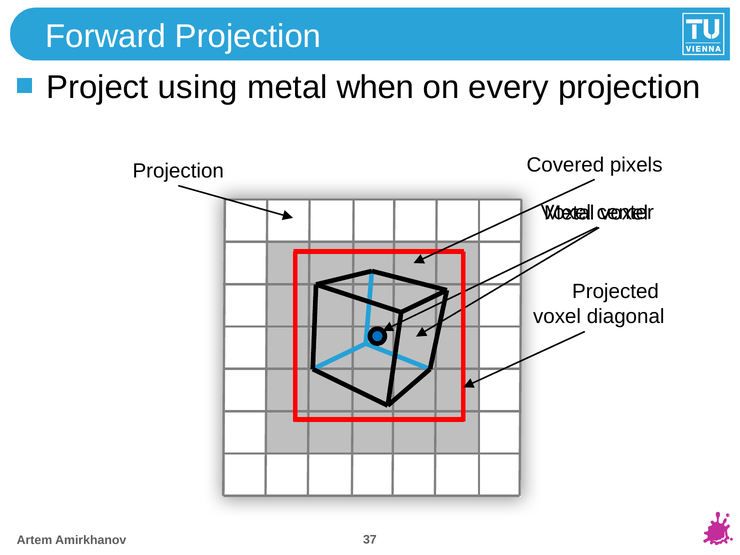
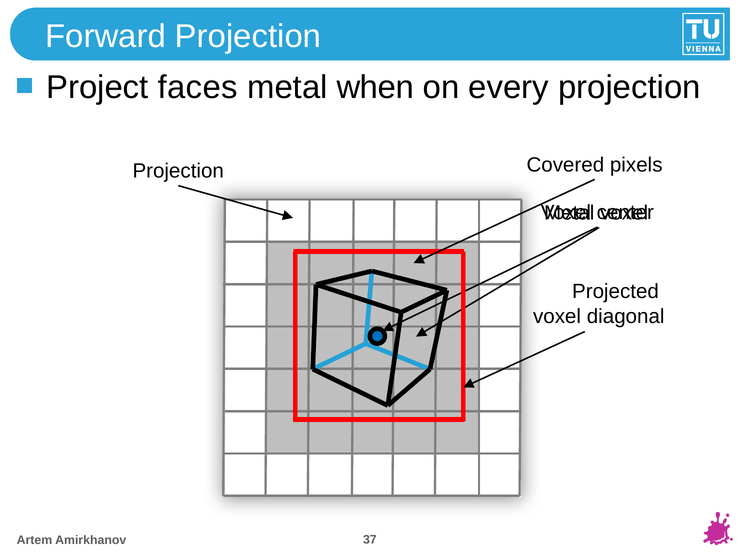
using: using -> faces (198, 88)
